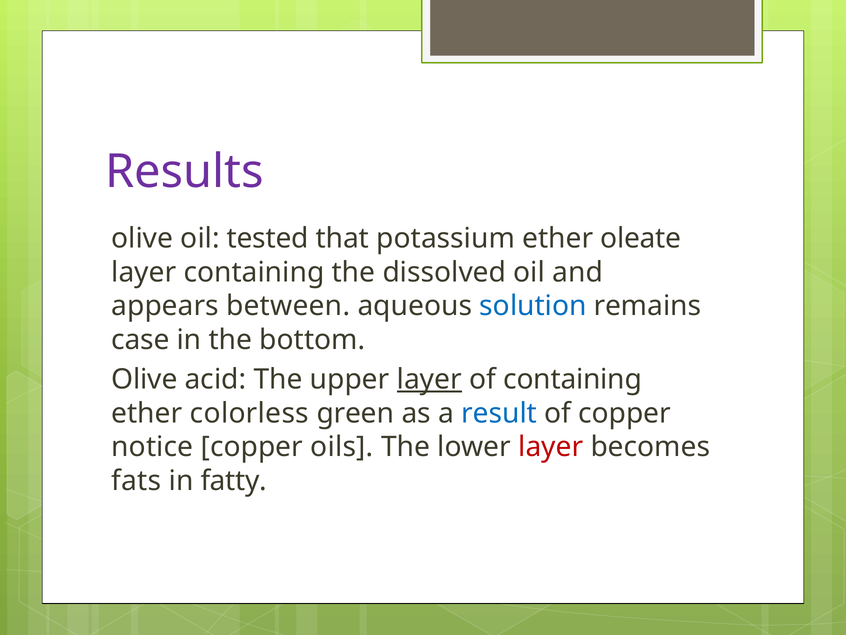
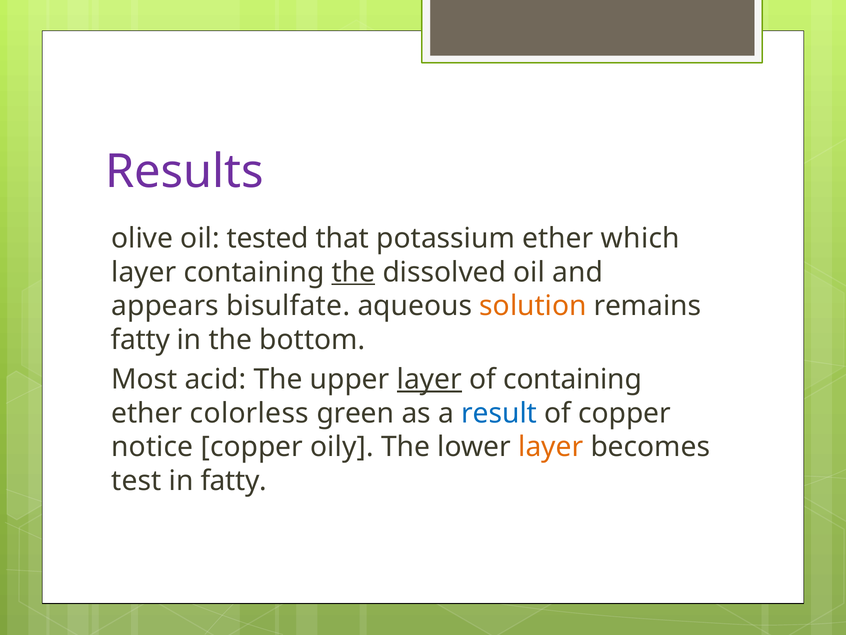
oleate: oleate -> which (640, 238)
the underline: none -> present (353, 272)
between: between -> bisulfate (288, 306)
solution colour: blue -> orange (533, 306)
case: case -> fatty (140, 340)
Olive: Olive -> Most (144, 379)
oils: oils -> oily (342, 447)
layer colour: red -> orange (551, 447)
fats: fats -> test (136, 481)
